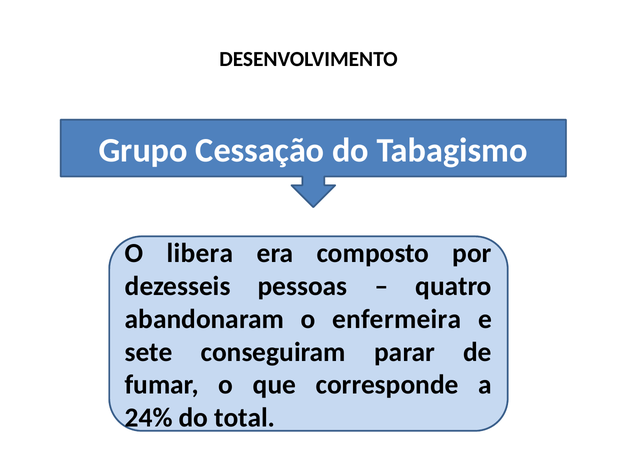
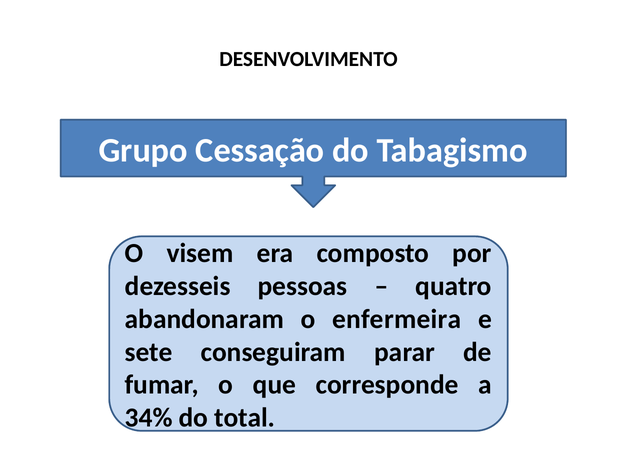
libera: libera -> visem (200, 253)
24%: 24% -> 34% (149, 418)
